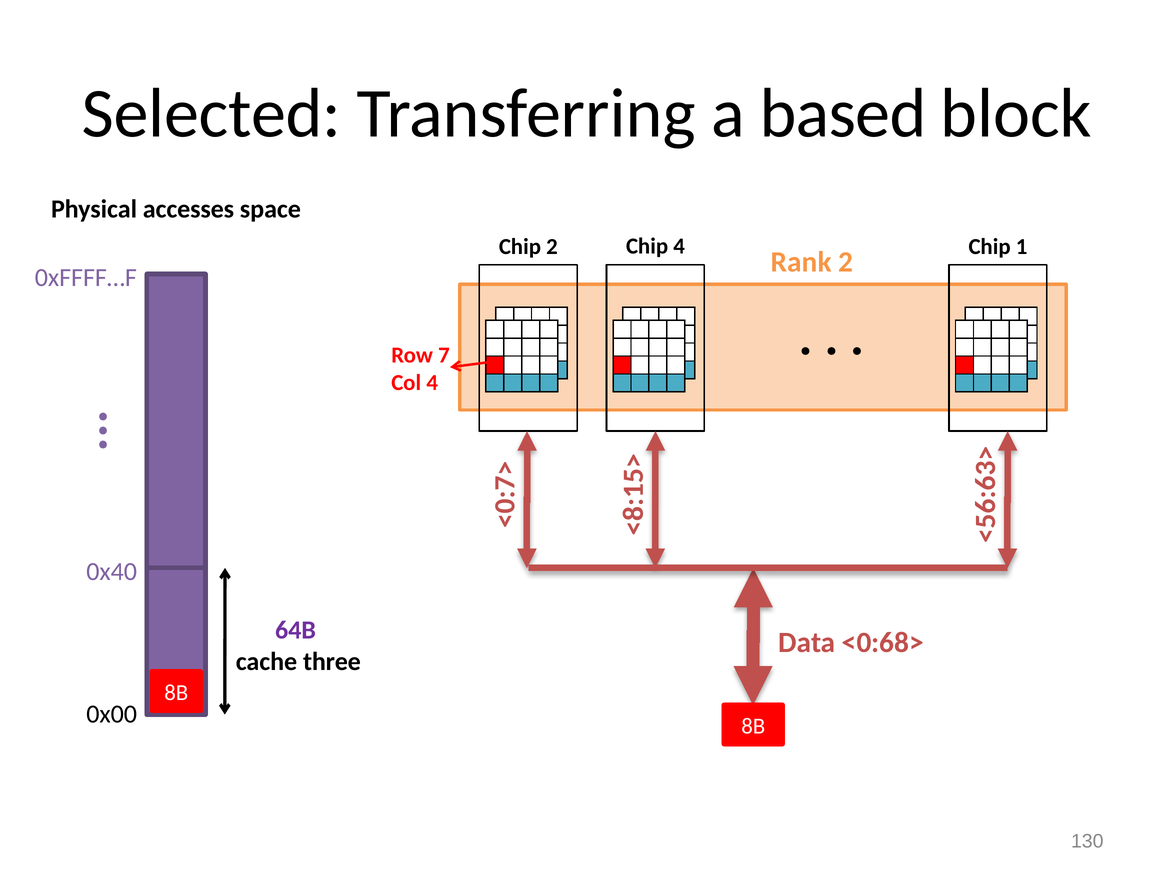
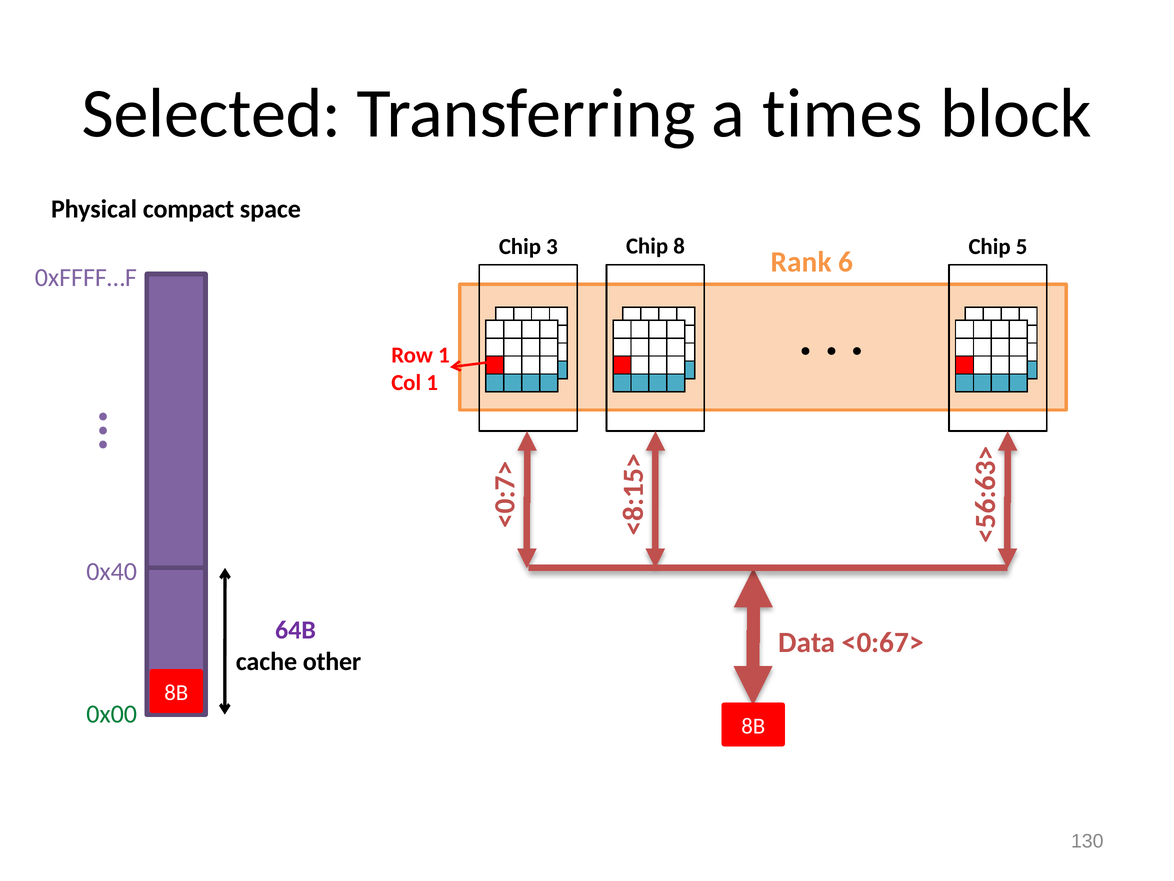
based: based -> times (842, 114)
accesses: accesses -> compact (189, 209)
Chip 2: 2 -> 3 (552, 246)
Chip 4: 4 -> 8 (679, 246)
Chip 1: 1 -> 5 (1022, 246)
Rank 2: 2 -> 6 (846, 262)
Row 7: 7 -> 1 (444, 355)
Col 4: 4 -> 1 (432, 382)
<0:68>: <0:68> -> <0:67> (883, 642)
three: three -> other (332, 661)
0x00 colour: black -> green (112, 714)
